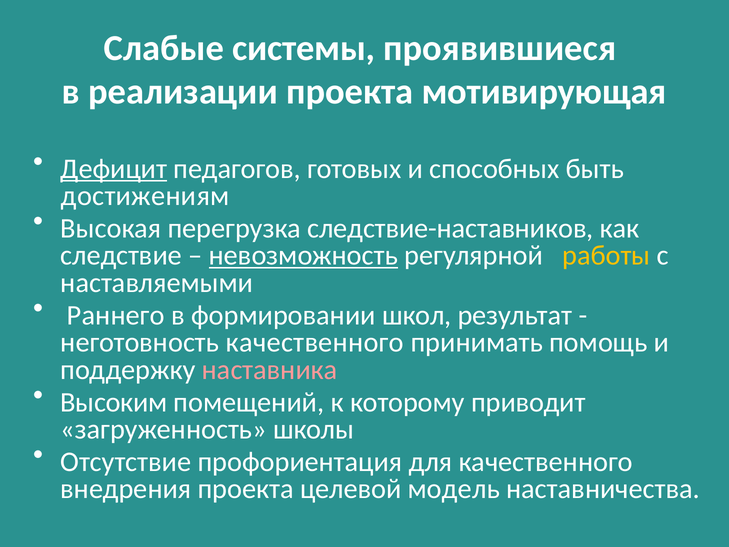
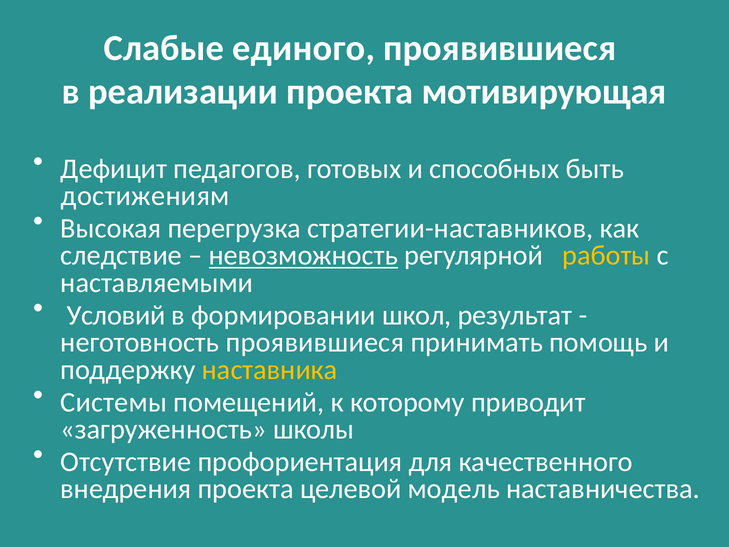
системы: системы -> единого (304, 48)
Дефицит underline: present -> none (114, 169)
следствие-наставников: следствие-наставников -> стратегии-наставников (450, 228)
Раннего: Раннего -> Условий (116, 315)
неготовность качественного: качественного -> проявившиеся (315, 342)
наставника colour: pink -> yellow (270, 370)
Высоким: Высоким -> Системы (114, 402)
